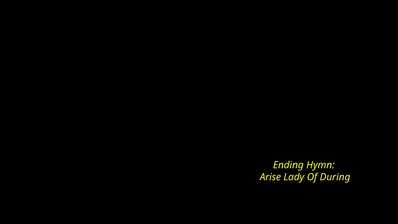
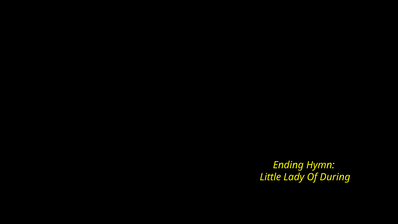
Arise: Arise -> Little (270, 177)
